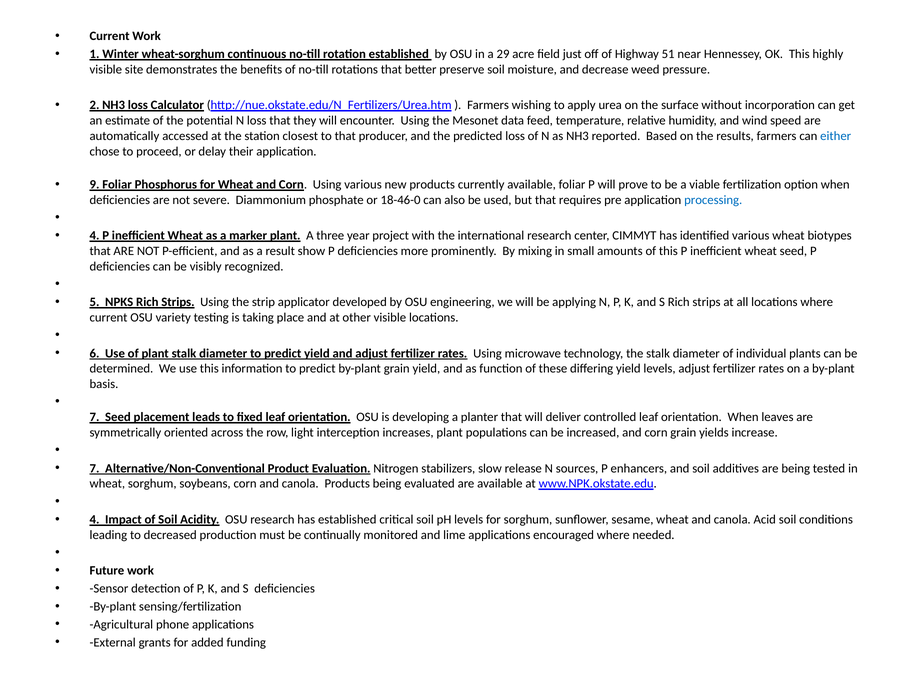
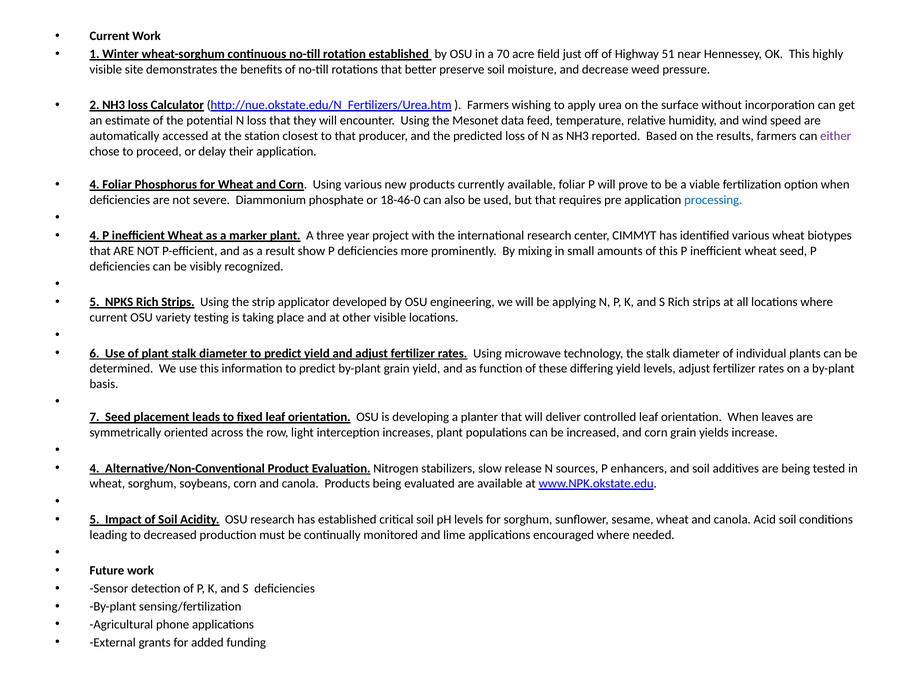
29: 29 -> 70 (503, 54)
either colour: blue -> purple (836, 136)
9: 9 -> 4 (95, 185)
7: 7 -> 4 (95, 469)
4: 4 -> 5 (95, 520)
